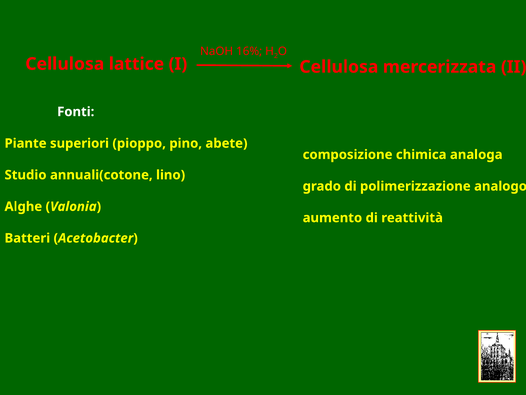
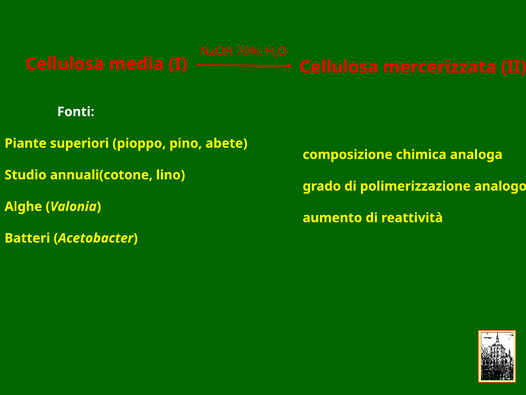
16%: 16% -> 70% (249, 51)
lattice: lattice -> media (136, 64)
